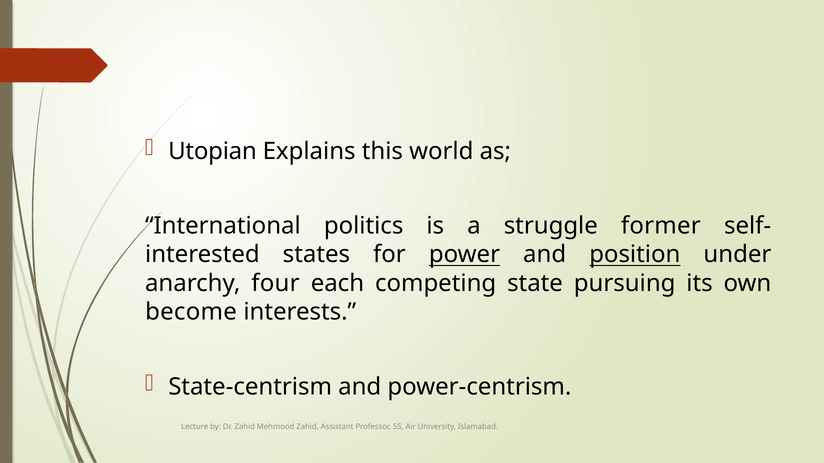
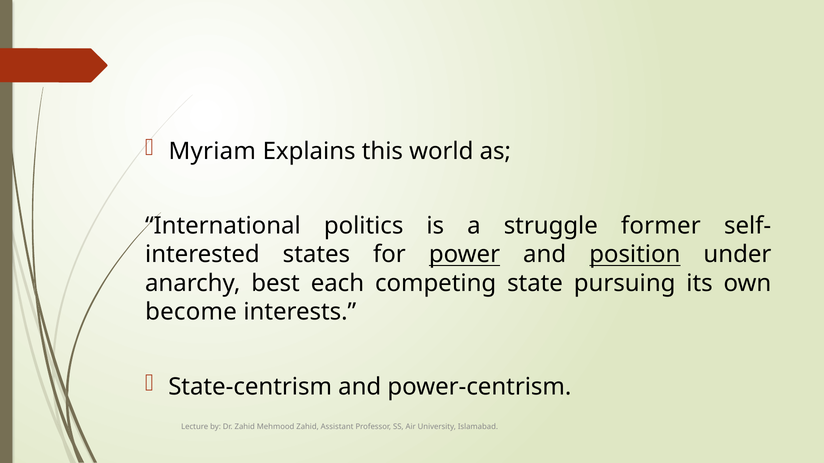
Utopian: Utopian -> Myriam (212, 151)
four: four -> best (276, 284)
